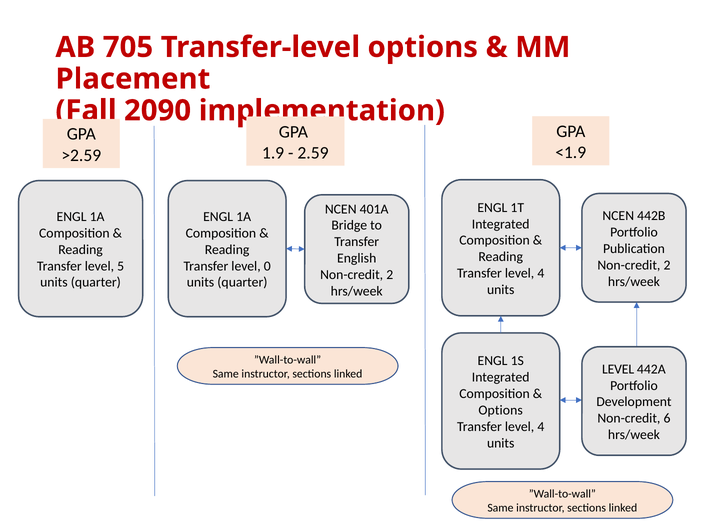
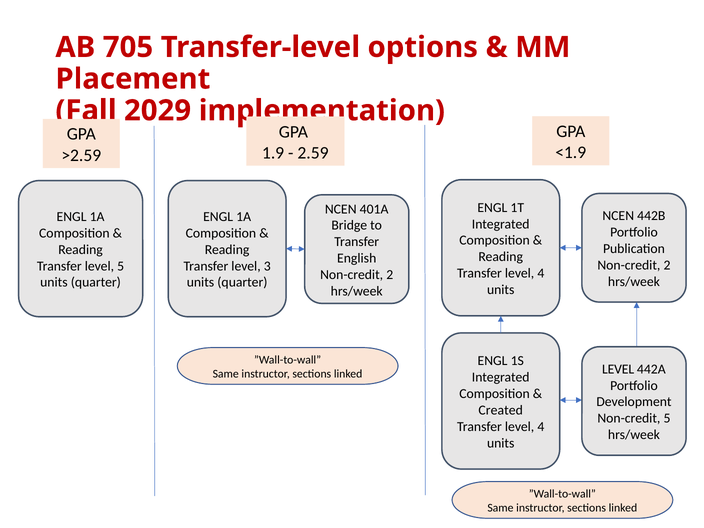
2090: 2090 -> 2029 (158, 111)
0: 0 -> 3 (267, 266)
Options: Options -> Created (501, 410)
Non-credit 6: 6 -> 5 (667, 418)
